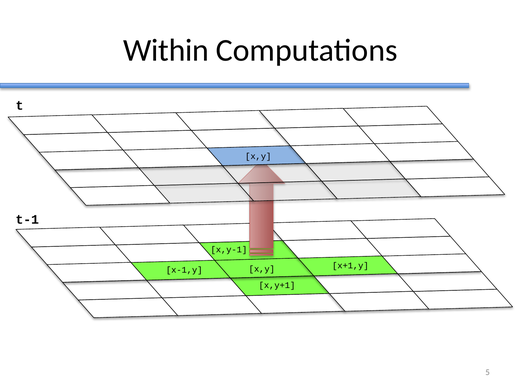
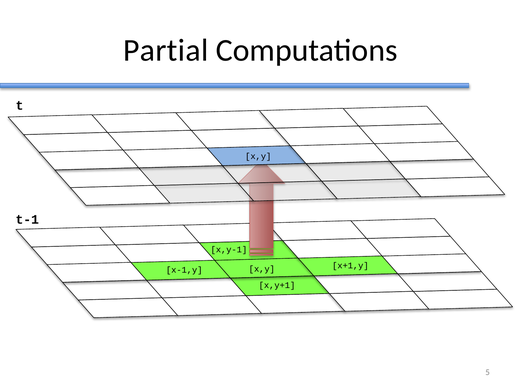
Within: Within -> Partial (166, 50)
